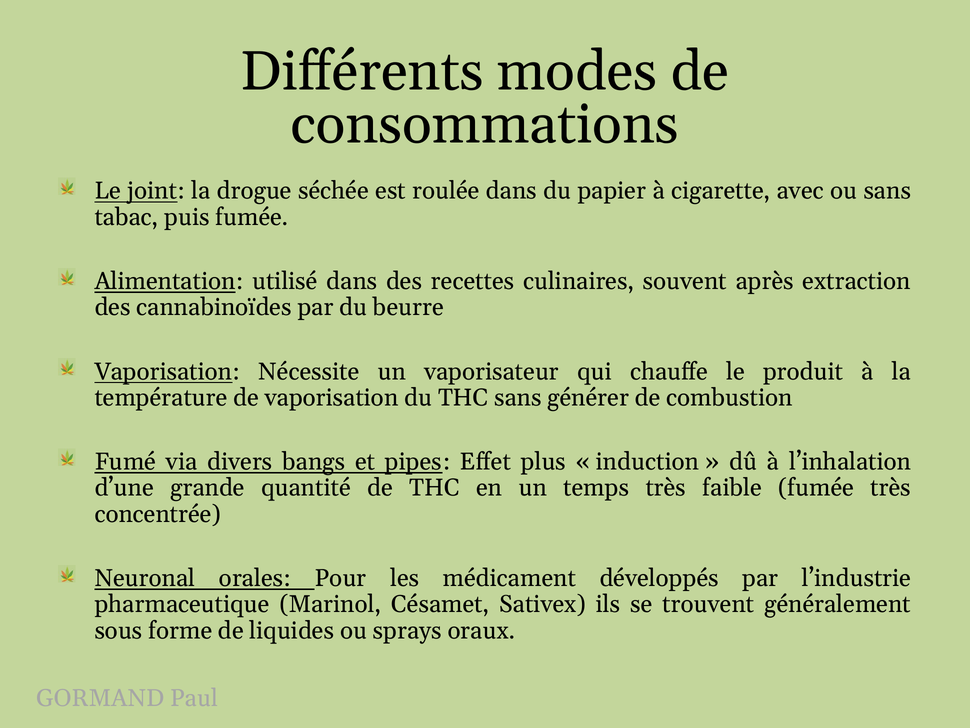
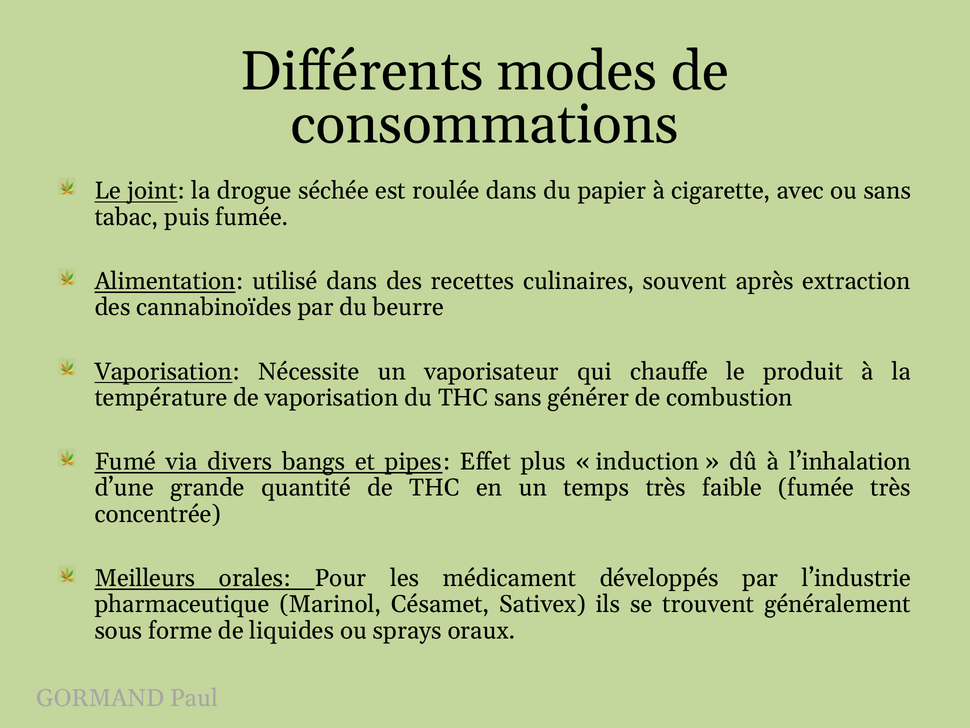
Neuronal: Neuronal -> Meilleurs (145, 578)
